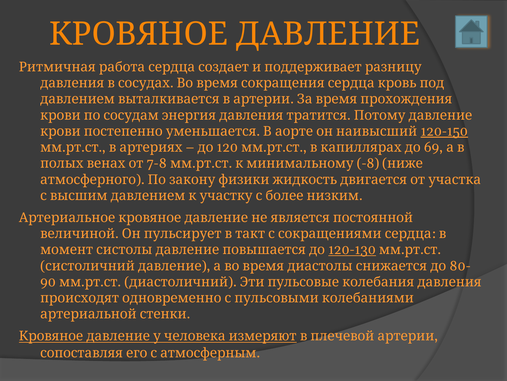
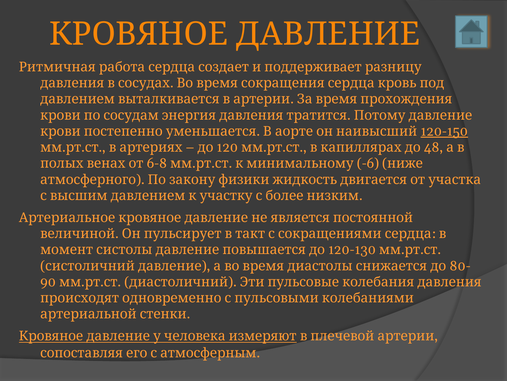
69: 69 -> 48 (433, 147)
7-8: 7-8 -> 6-8 (157, 163)
-8: -8 -> -6 (368, 163)
120-130 underline: present -> none (352, 249)
